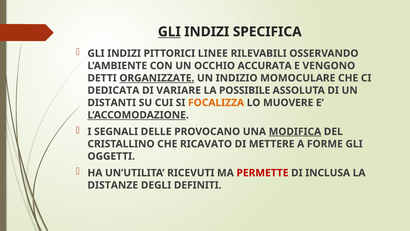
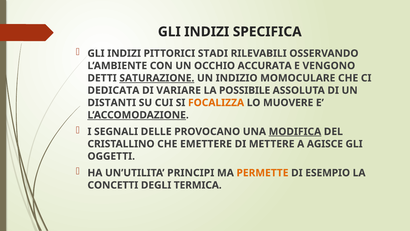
GLI underline: present -> none (169, 32)
LINEE: LINEE -> STADI (213, 53)
ORGANIZZATE: ORGANIZZATE -> SATURAZIONE (157, 78)
RICAVATO: RICAVATO -> EMETTERE (206, 144)
FORME: FORME -> AGISCE (325, 144)
RICEVUTI: RICEVUTI -> PRINCIPI (191, 173)
PERMETTE colour: red -> orange (262, 173)
INCLUSA: INCLUSA -> ESEMPIO (328, 173)
DISTANZE: DISTANZE -> CONCETTI (113, 185)
DEFINITI: DEFINITI -> TERMICA (198, 185)
